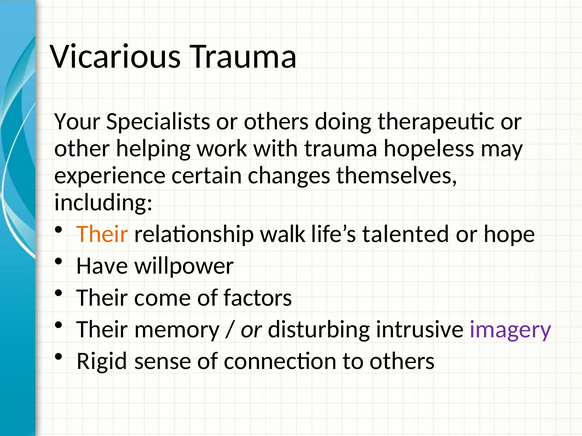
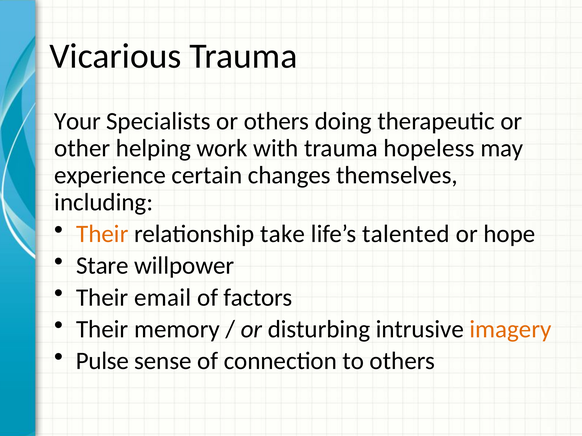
walk: walk -> take (283, 234)
Have: Have -> Stare (102, 266)
come: come -> email (163, 298)
imagery colour: purple -> orange (510, 329)
Rigid: Rigid -> Pulse (102, 361)
